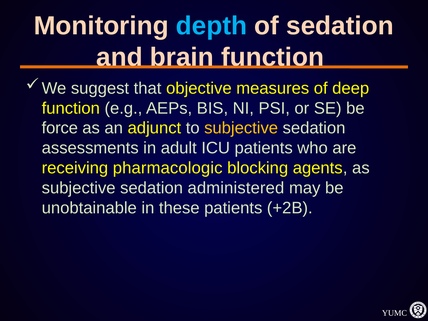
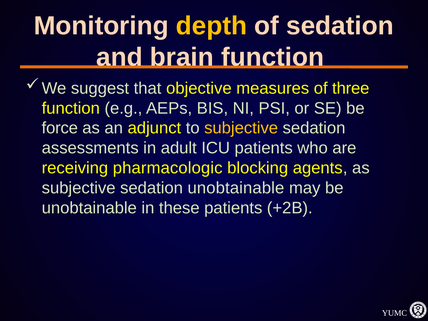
depth colour: light blue -> yellow (211, 26)
deep: deep -> three (351, 88)
sedation administered: administered -> unobtainable (236, 188)
